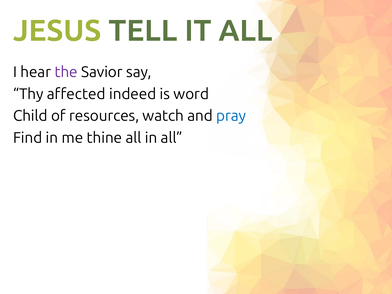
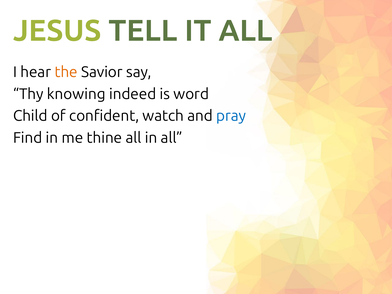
the colour: purple -> orange (66, 72)
affected: affected -> knowing (76, 94)
resources: resources -> confident (104, 116)
